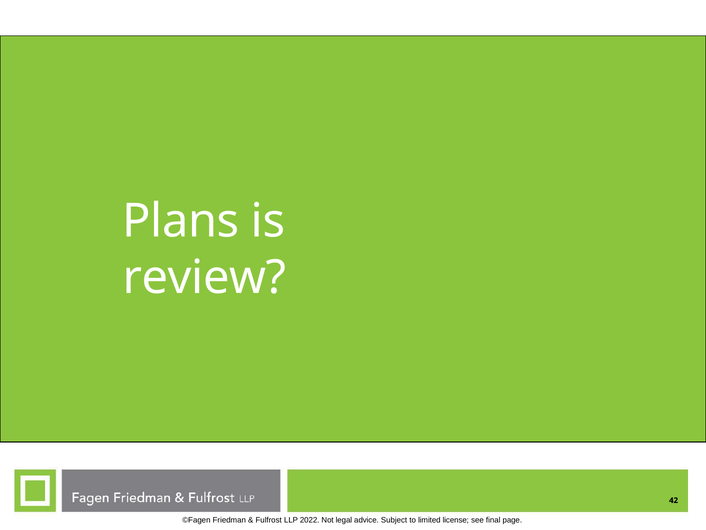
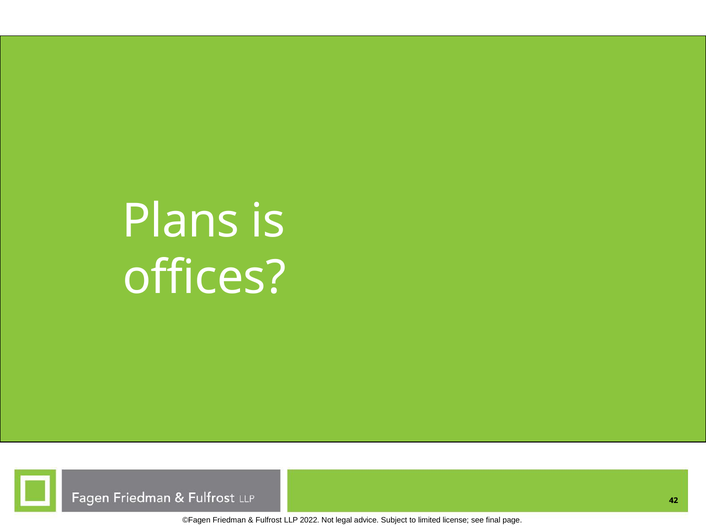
review: review -> offices (204, 277)
